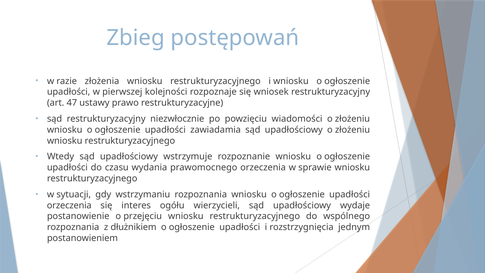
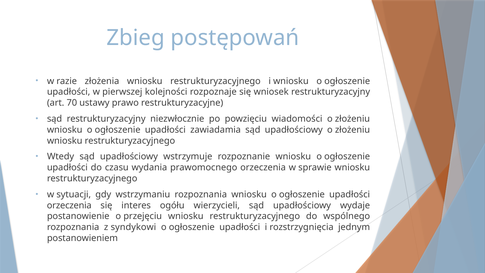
47: 47 -> 70 (72, 103)
dłużnikiem: dłużnikiem -> syndykowi (133, 227)
